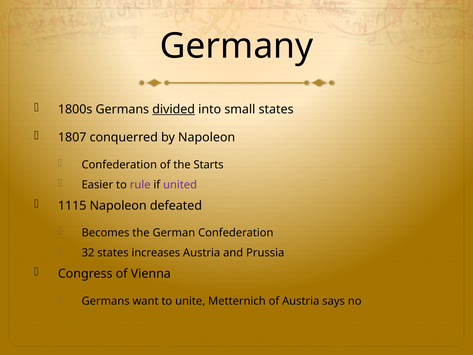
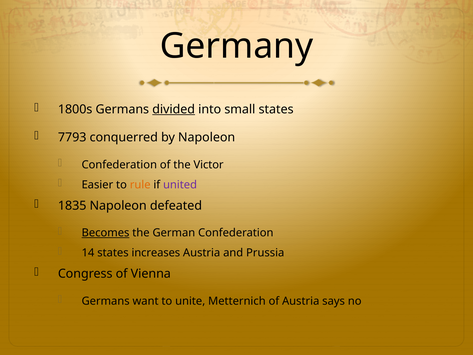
1807: 1807 -> 7793 (72, 137)
Starts: Starts -> Victor (209, 165)
rule colour: purple -> orange (140, 185)
1115: 1115 -> 1835 (72, 205)
Becomes underline: none -> present (106, 233)
32: 32 -> 14 (88, 253)
